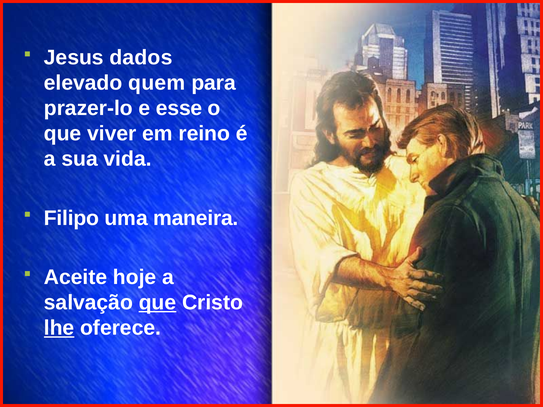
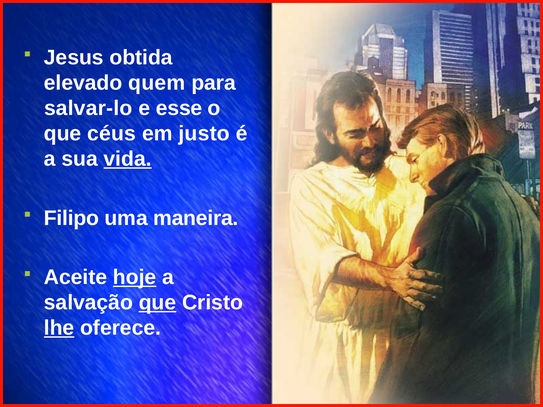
dados: dados -> obtida (141, 58)
prazer-lo: prazer-lo -> salvar-lo (88, 108)
viver: viver -> céus (112, 134)
reino: reino -> justo (204, 134)
vida underline: none -> present (128, 159)
hoje underline: none -> present (135, 277)
